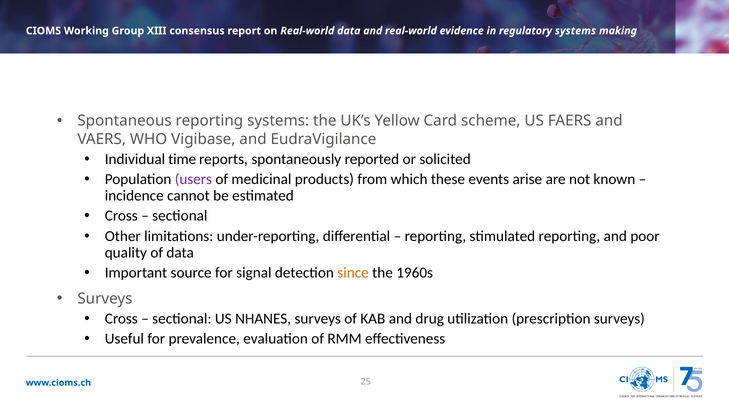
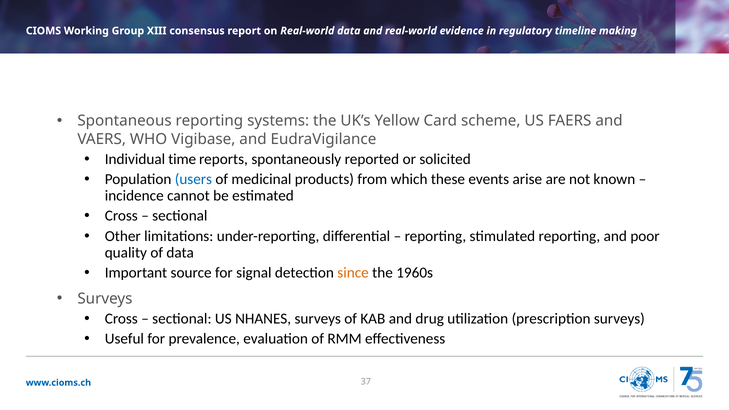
regulatory systems: systems -> timeline (576, 31)
users colour: purple -> blue (193, 179)
25: 25 -> 37 (366, 382)
